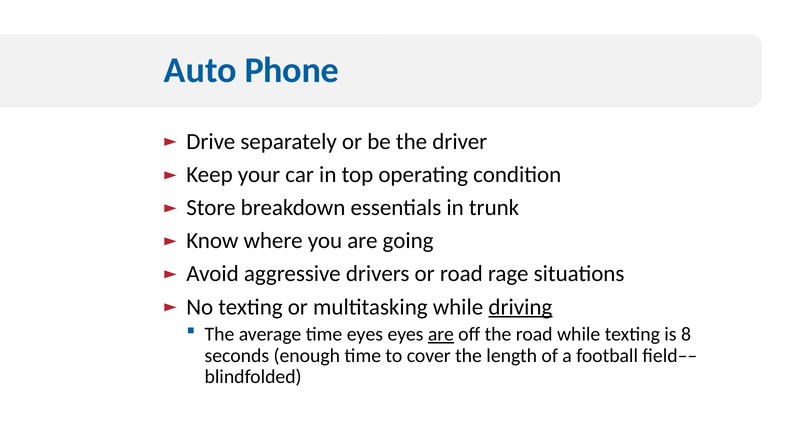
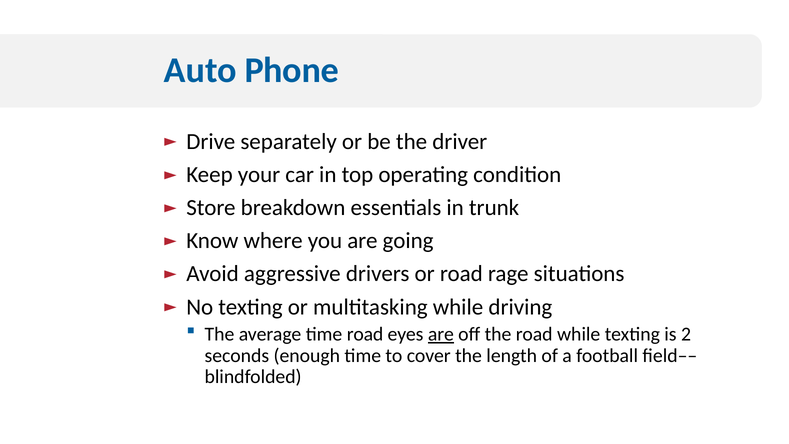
driving underline: present -> none (520, 307)
time eyes: eyes -> road (365, 334)
8: 8 -> 2 (686, 334)
